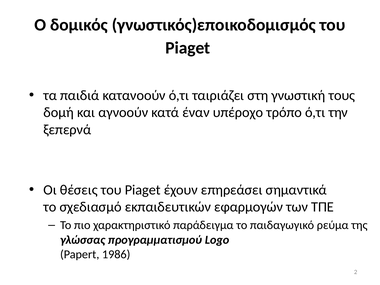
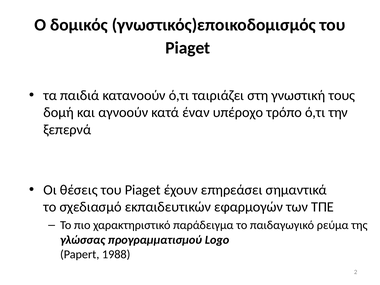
1986: 1986 -> 1988 (116, 254)
